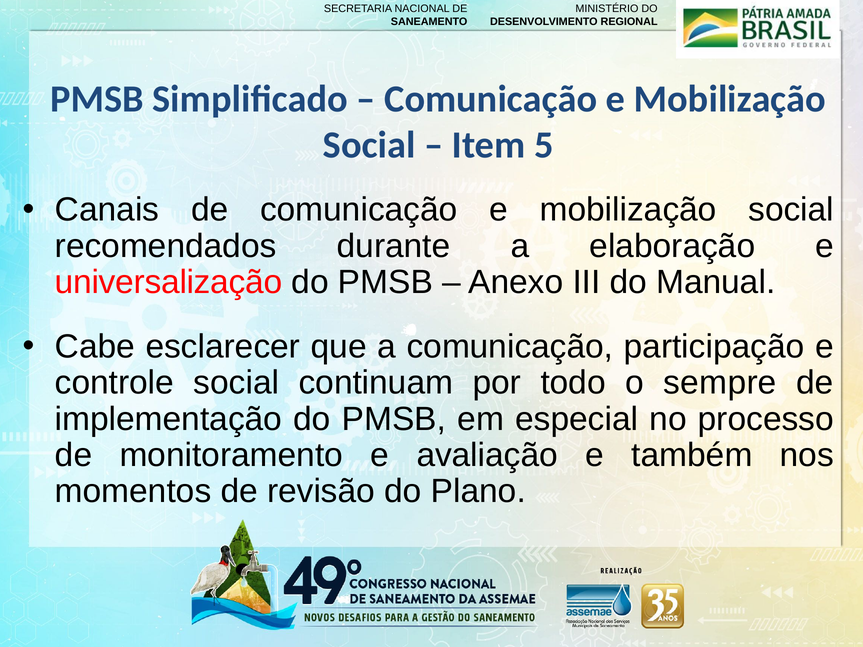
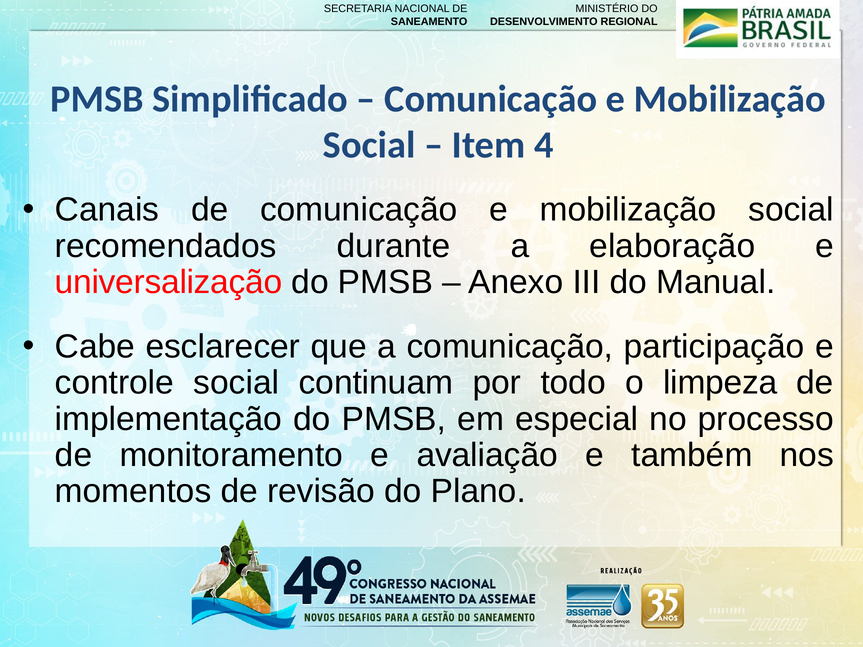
5: 5 -> 4 (544, 145)
sempre: sempre -> limpeza (720, 383)
